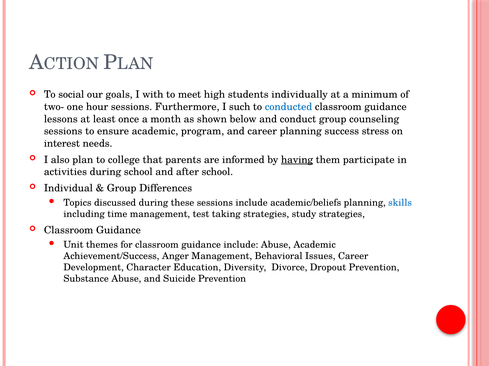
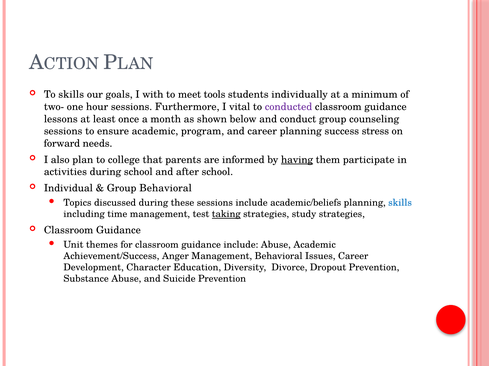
To social: social -> skills (71, 95)
high: high -> tools (215, 95)
such: such -> vital (240, 107)
conducted colour: blue -> purple (289, 107)
interest: interest -> forward (62, 144)
Group Differences: Differences -> Behavioral (166, 189)
taking underline: none -> present (226, 215)
